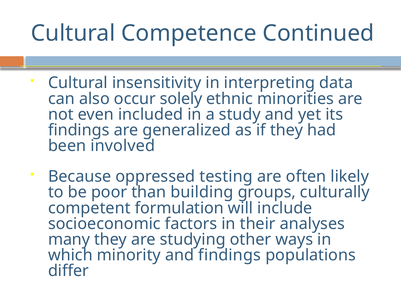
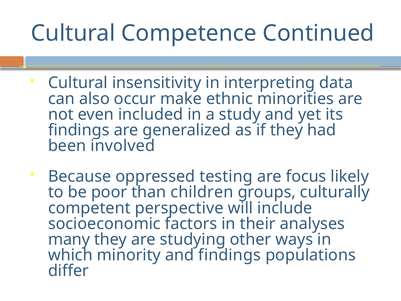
solely: solely -> make (181, 99)
often: often -> focus (306, 176)
building: building -> children (202, 192)
formulation: formulation -> perspective (179, 208)
